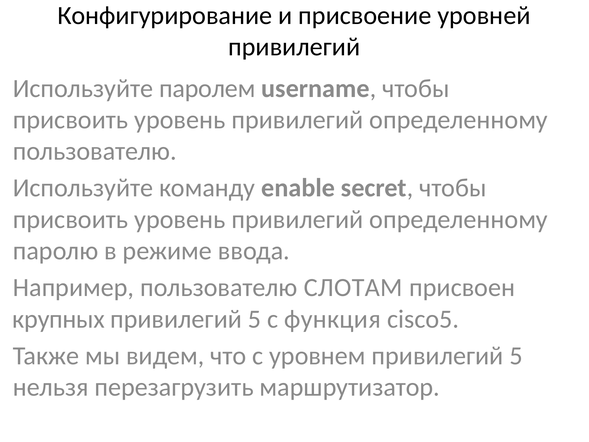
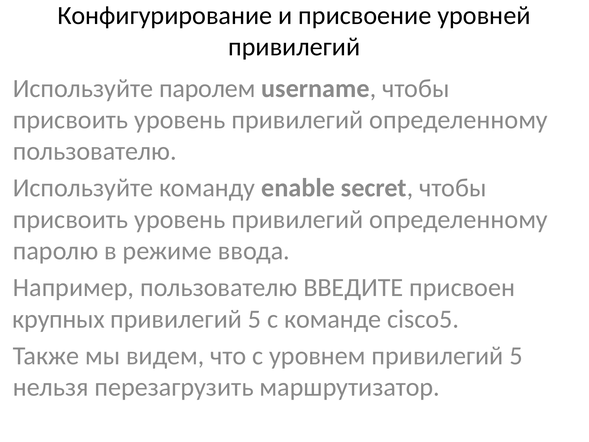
СЛОТАМ: СЛОТАМ -> ВВЕДИТЕ (353, 287)
функция: функция -> команде (333, 319)
